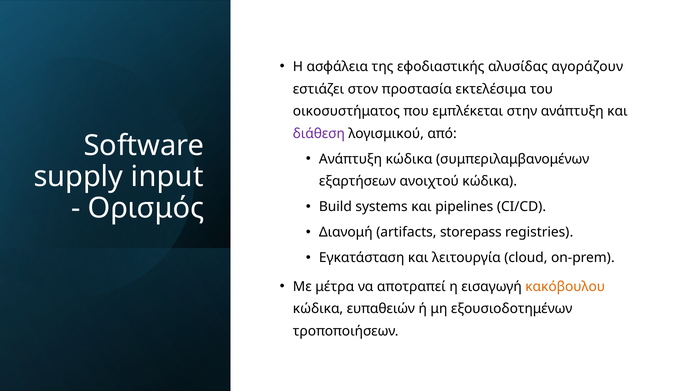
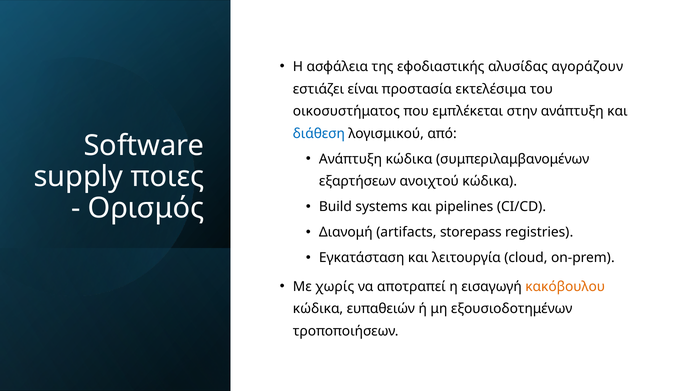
στον: στον -> είναι (363, 89)
διάθεση colour: purple -> blue (319, 134)
input: input -> ποιες (167, 177)
μέτρα: μέτρα -> χωρίς (335, 287)
